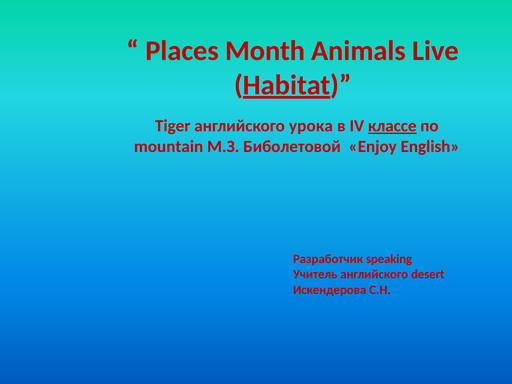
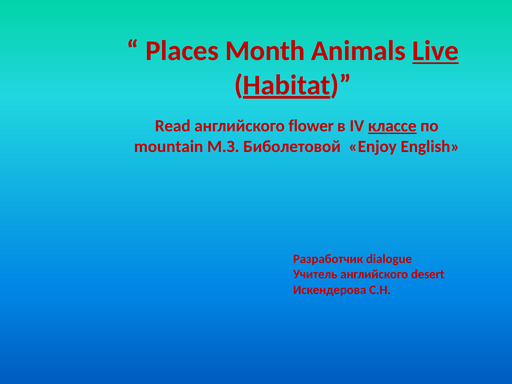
Live underline: none -> present (436, 51)
Tiger: Tiger -> Read (173, 126)
урока: урока -> flower (311, 126)
speaking: speaking -> dialogue (389, 259)
